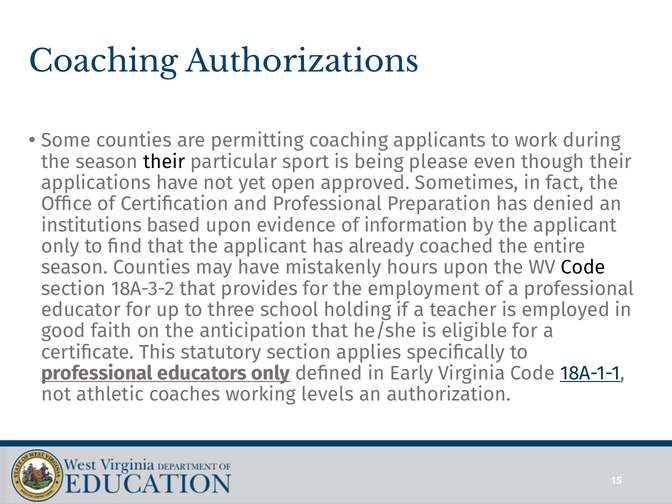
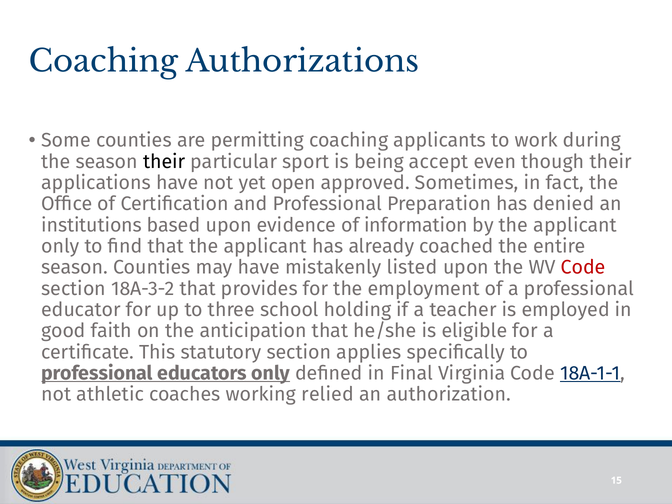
please: please -> accept (439, 162)
hours: hours -> listed (412, 267)
Code colour: black -> red (583, 267)
Early: Early -> Final (412, 373)
levels: levels -> relied (328, 394)
